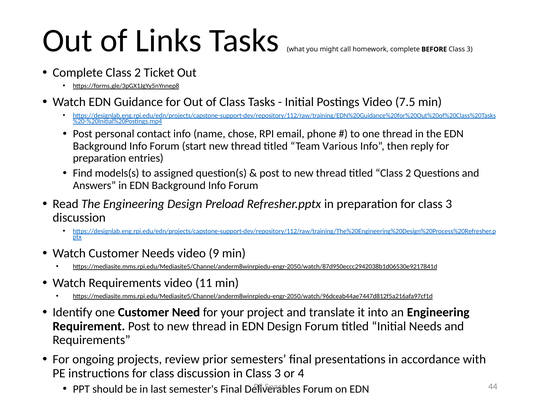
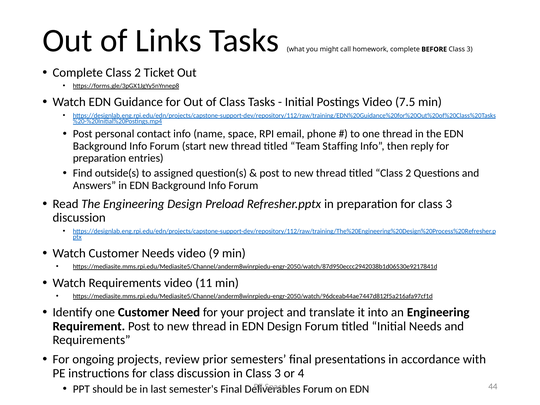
name chose: chose -> space (242, 134)
Various: Various -> Staffing (340, 146)
models(s: models(s -> outside(s (117, 173)
